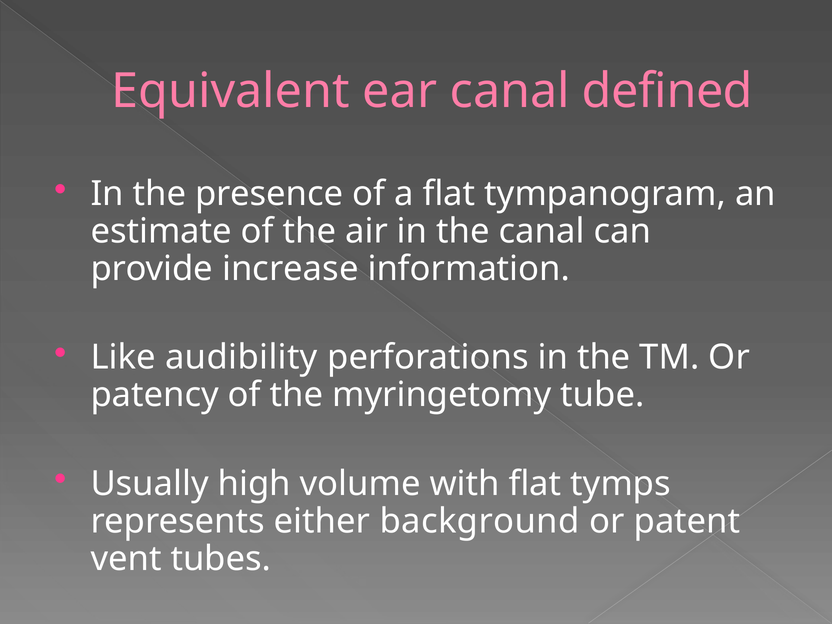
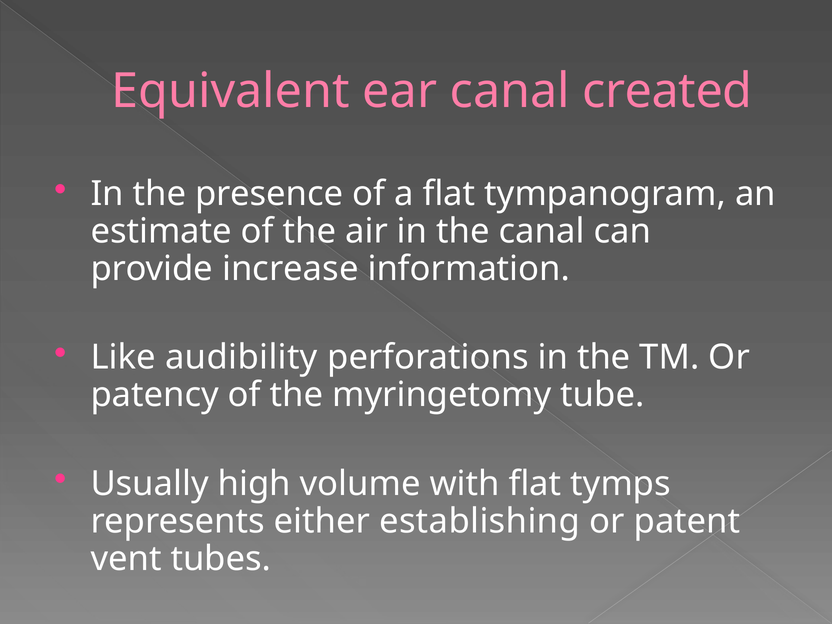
defined: defined -> created (667, 91)
background: background -> establishing (480, 521)
